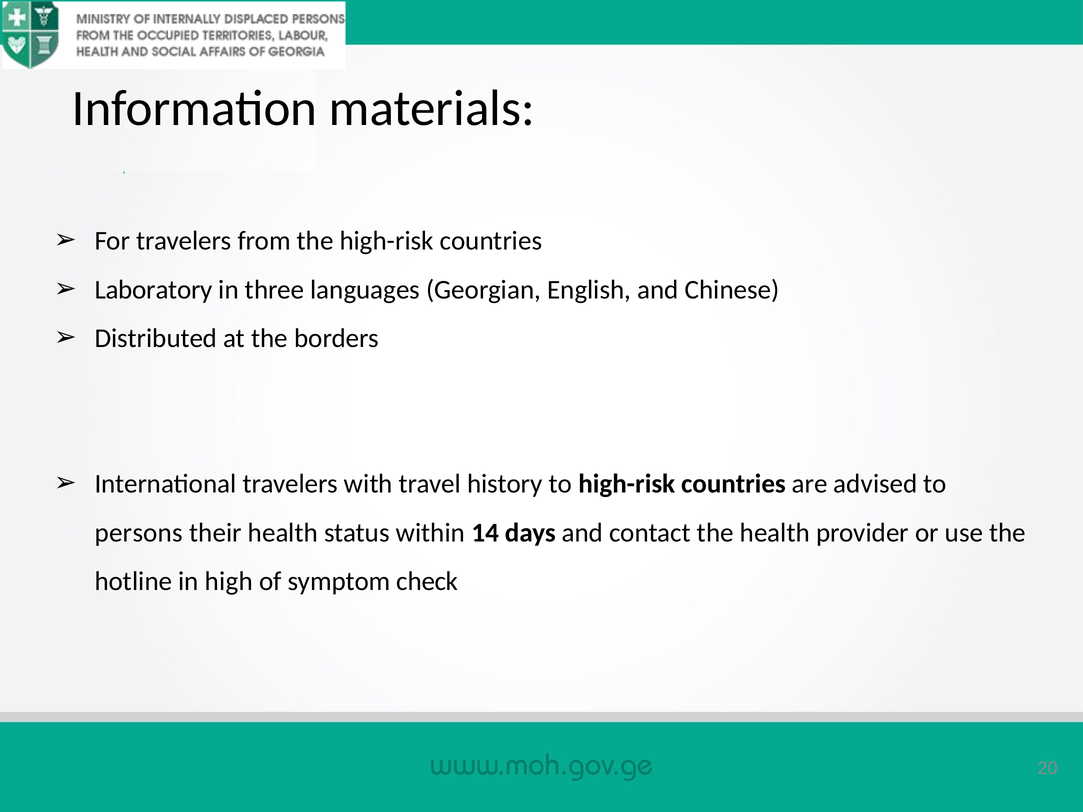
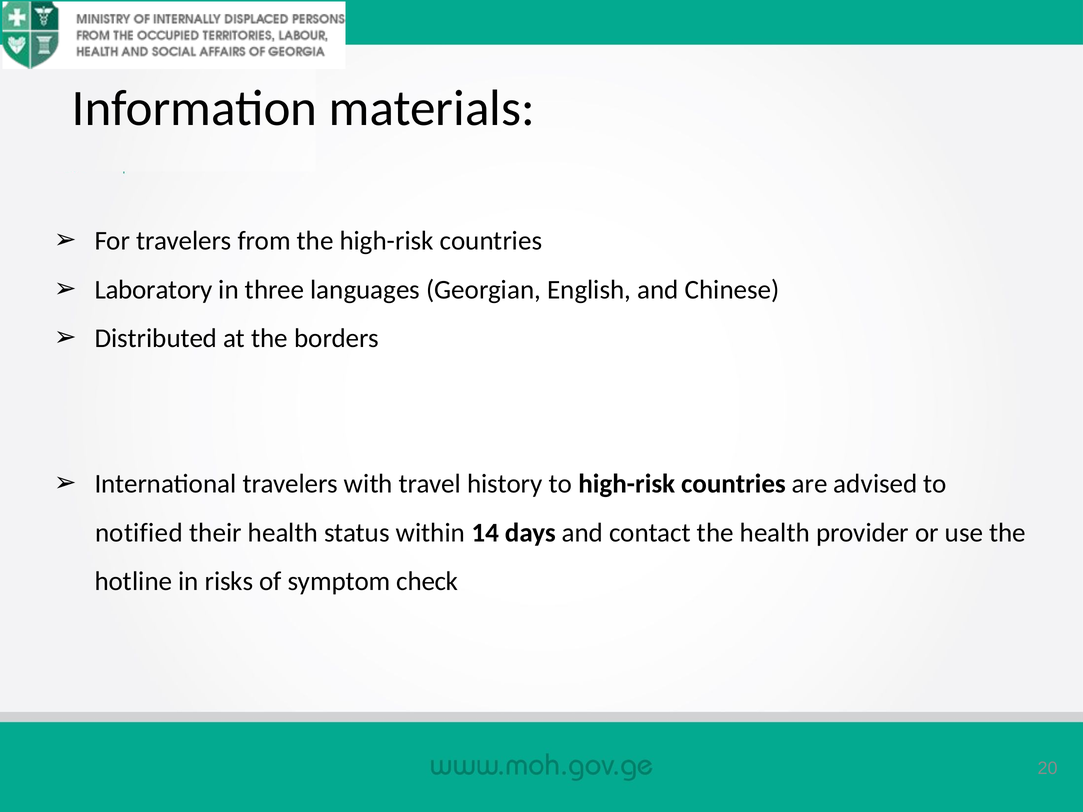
persons: persons -> notified (139, 533)
high: high -> risks (229, 582)
